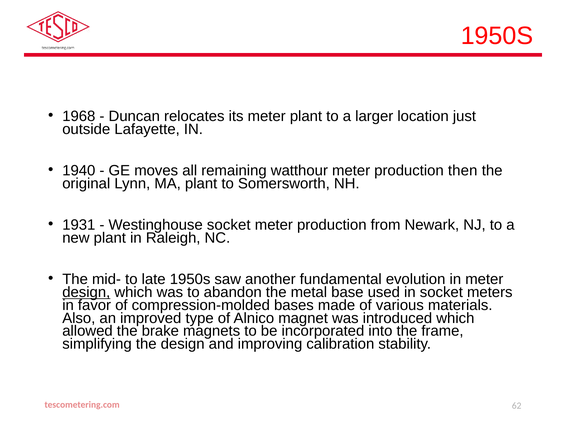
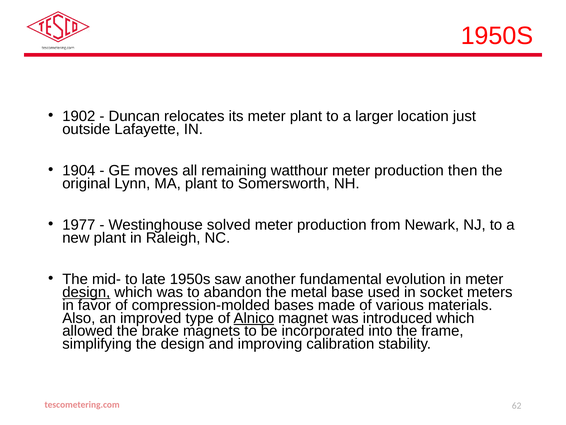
1968: 1968 -> 1902 (79, 116)
1940: 1940 -> 1904 (79, 170)
1931: 1931 -> 1977 (79, 225)
Westinghouse socket: socket -> solved (229, 225)
Alnico underline: none -> present (254, 318)
